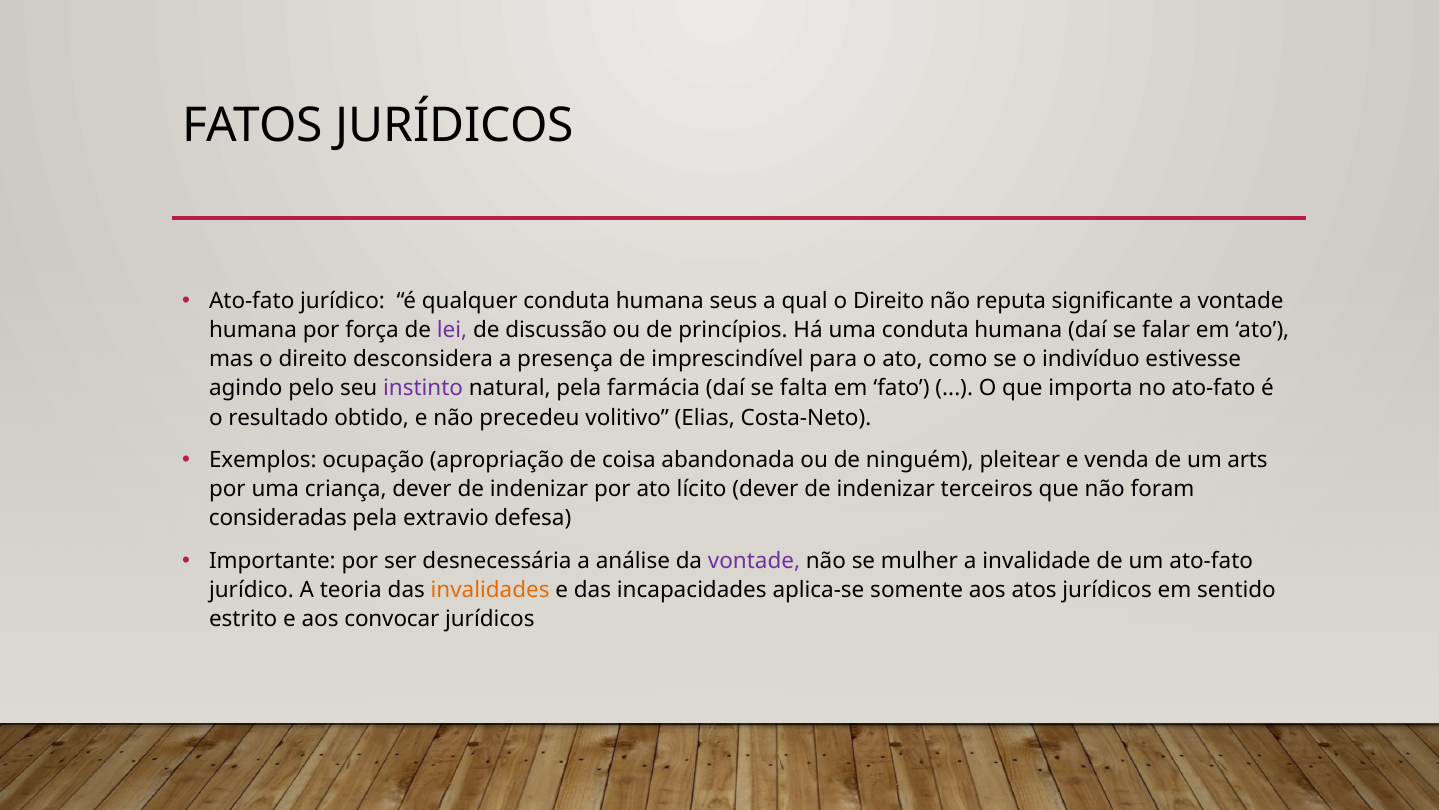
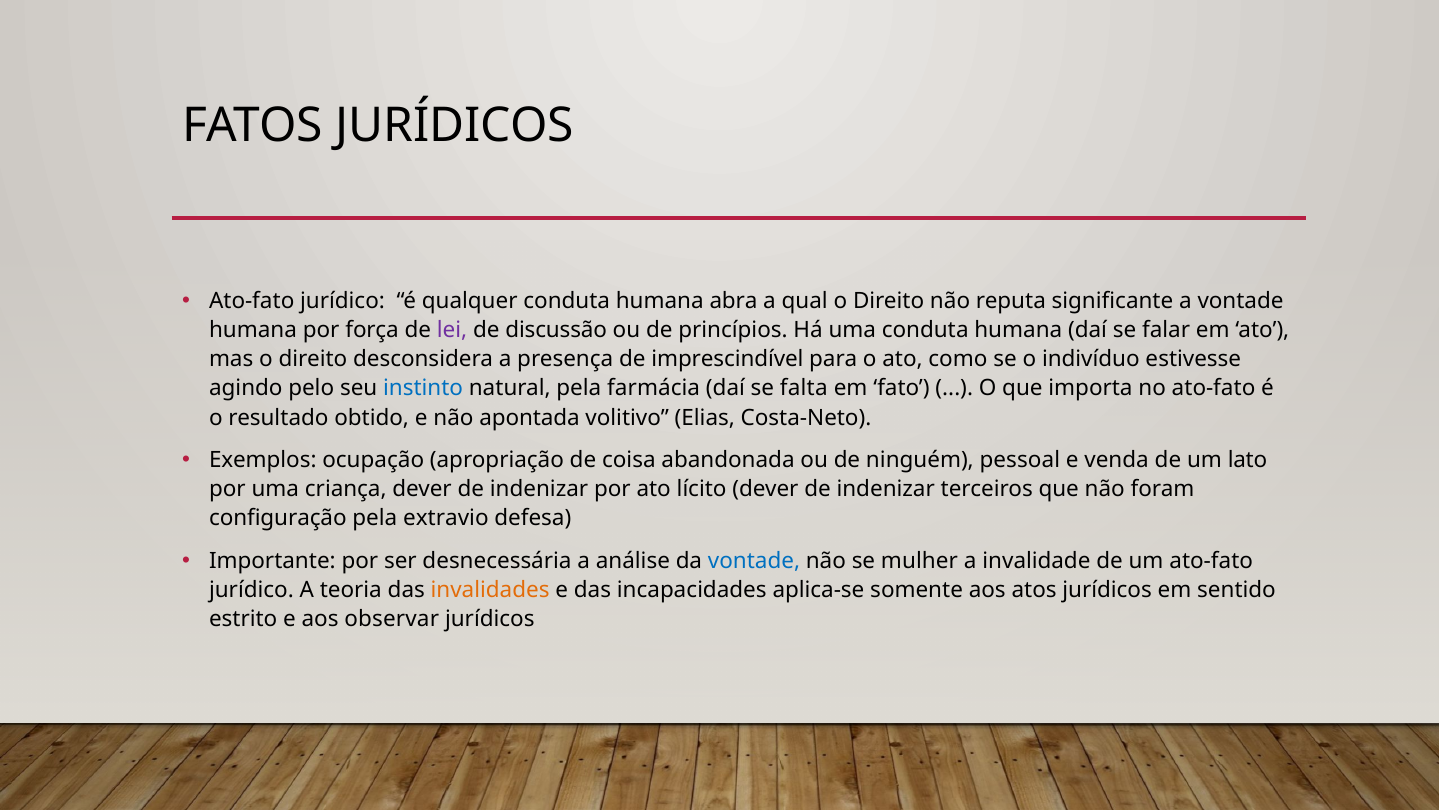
seus: seus -> abra (733, 301)
instinto colour: purple -> blue (423, 388)
precedeu: precedeu -> apontada (530, 417)
pleitear: pleitear -> pessoal (1020, 460)
arts: arts -> lato (1248, 460)
consideradas: consideradas -> configuração (278, 518)
vontade colour: purple -> blue (754, 561)
convocar: convocar -> observar (392, 619)
